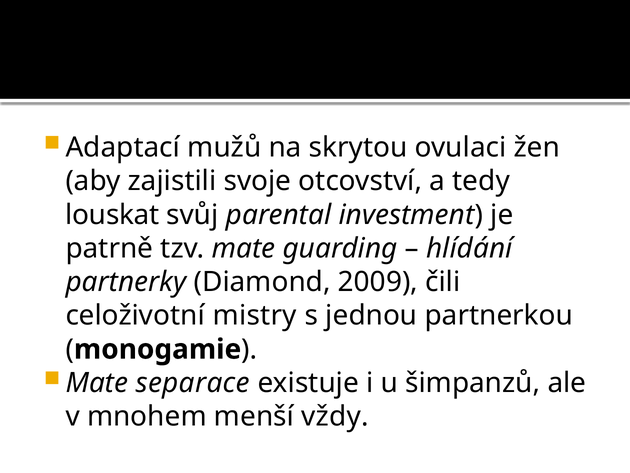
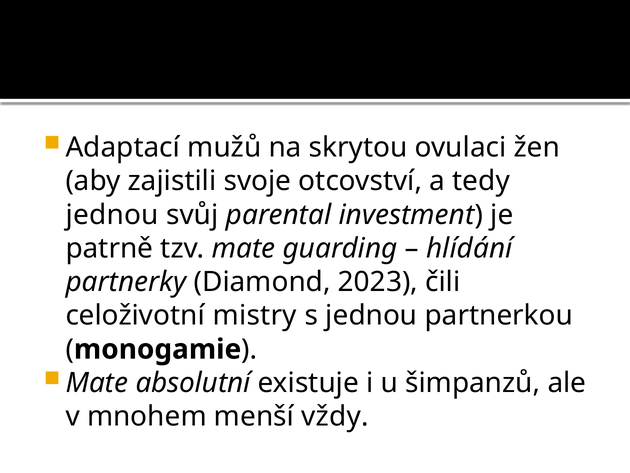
louskat: louskat -> jednou (112, 215)
2009: 2009 -> 2023 (378, 282)
separace: separace -> absolutní (193, 383)
